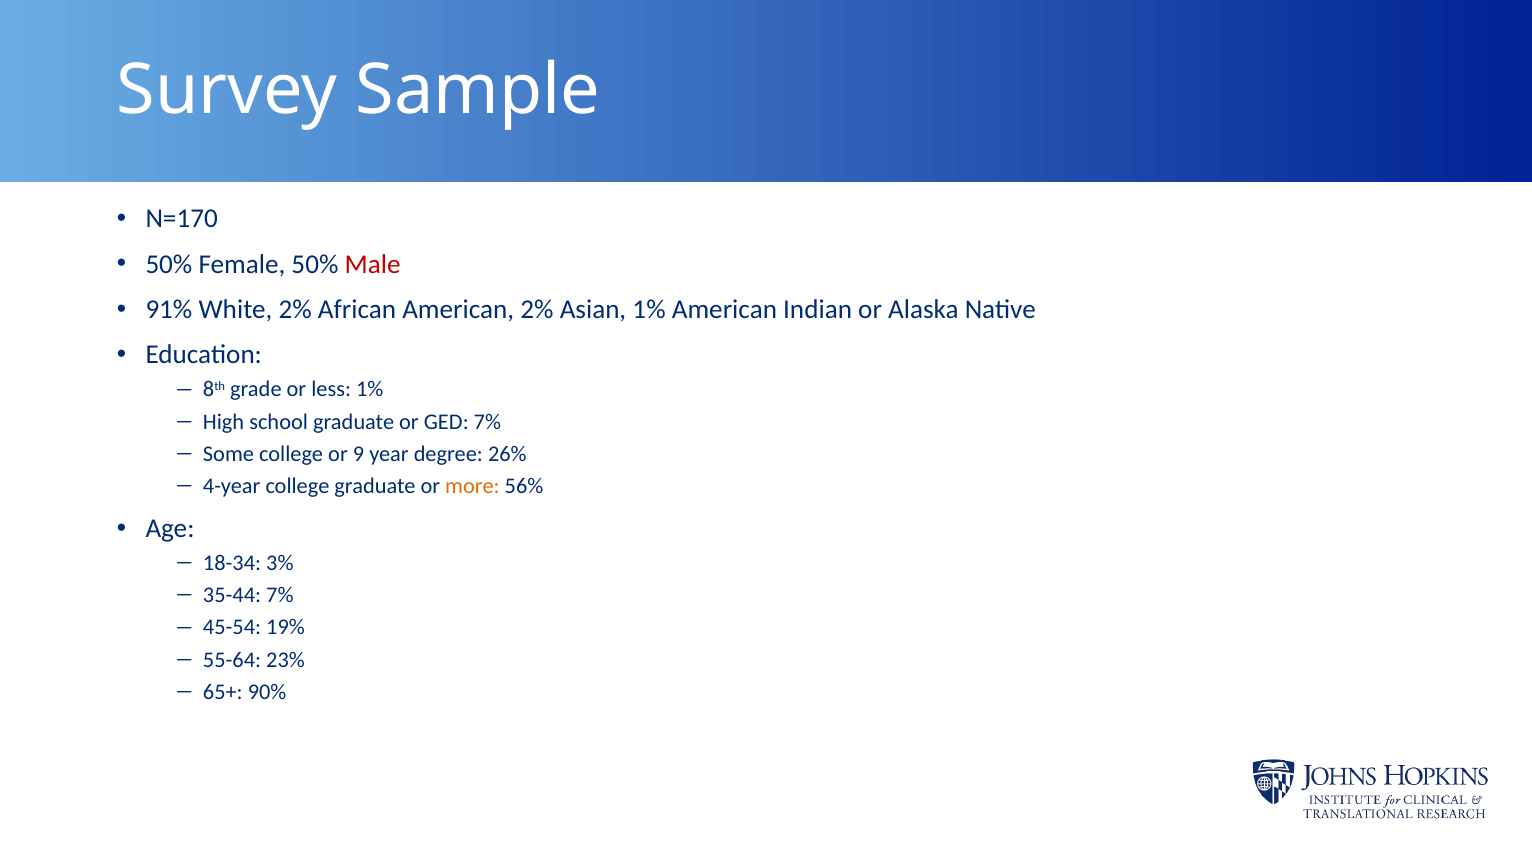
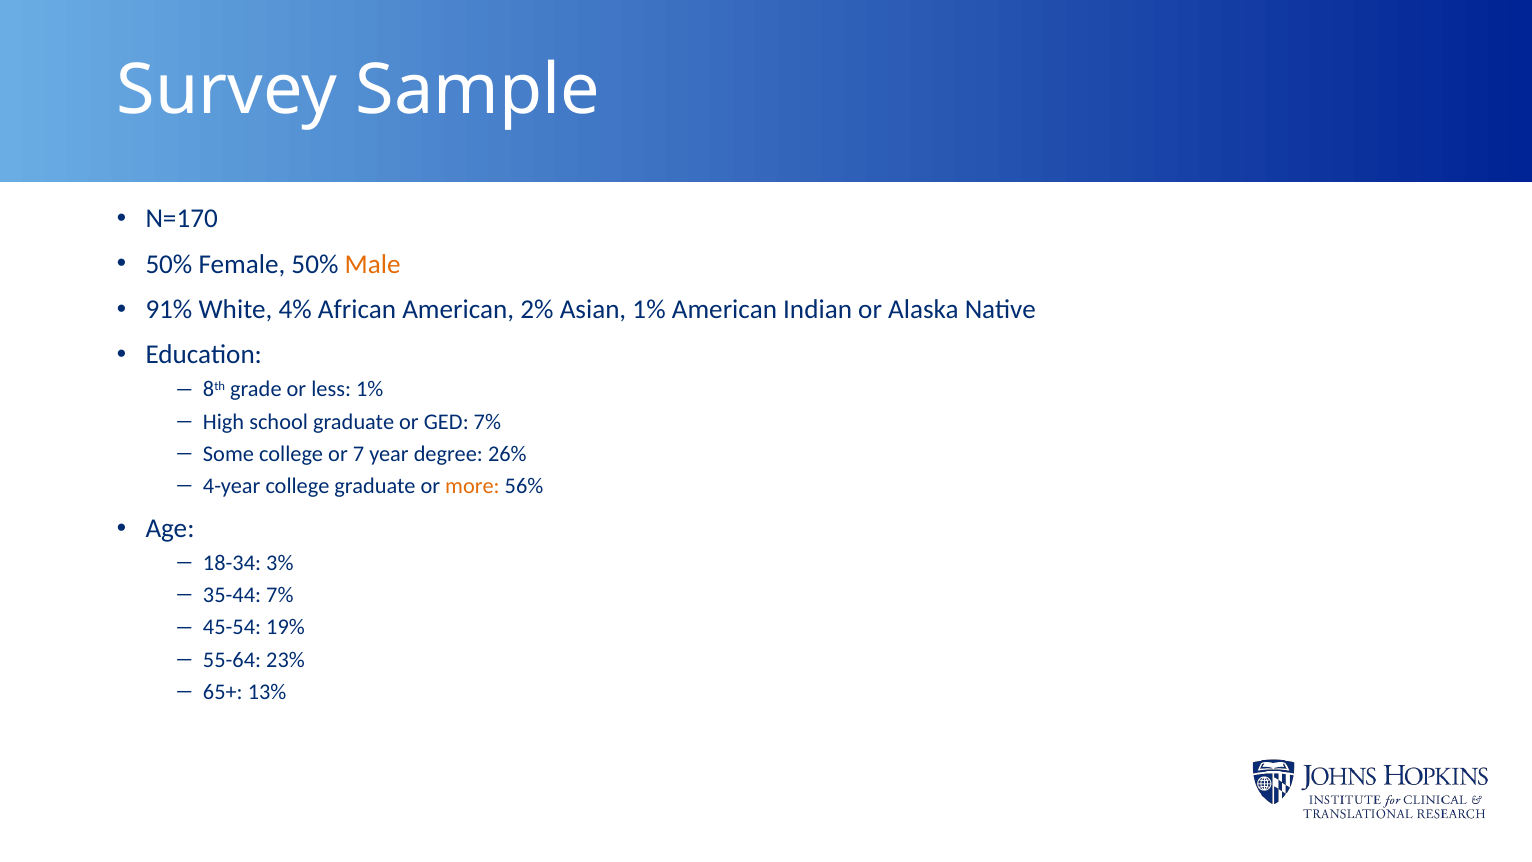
Male colour: red -> orange (373, 264)
White 2%: 2% -> 4% (295, 309)
9: 9 -> 7 (358, 454)
90%: 90% -> 13% (267, 692)
